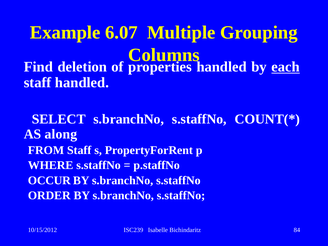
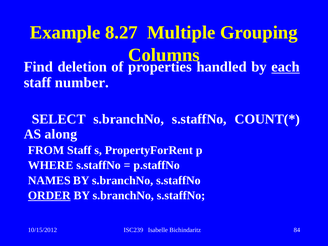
6.07: 6.07 -> 8.27 (121, 32)
staff handled: handled -> number (82, 83)
OCCUR: OCCUR -> NAMES (49, 180)
ORDER underline: none -> present (49, 196)
